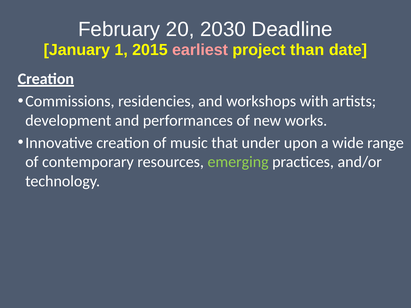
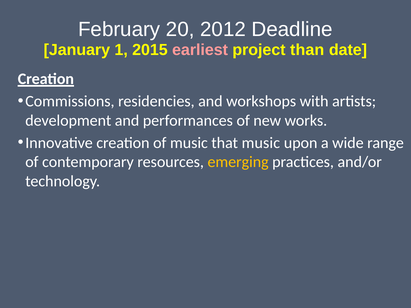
2030: 2030 -> 2012 (223, 29)
that under: under -> music (261, 143)
emerging colour: light green -> yellow (238, 162)
